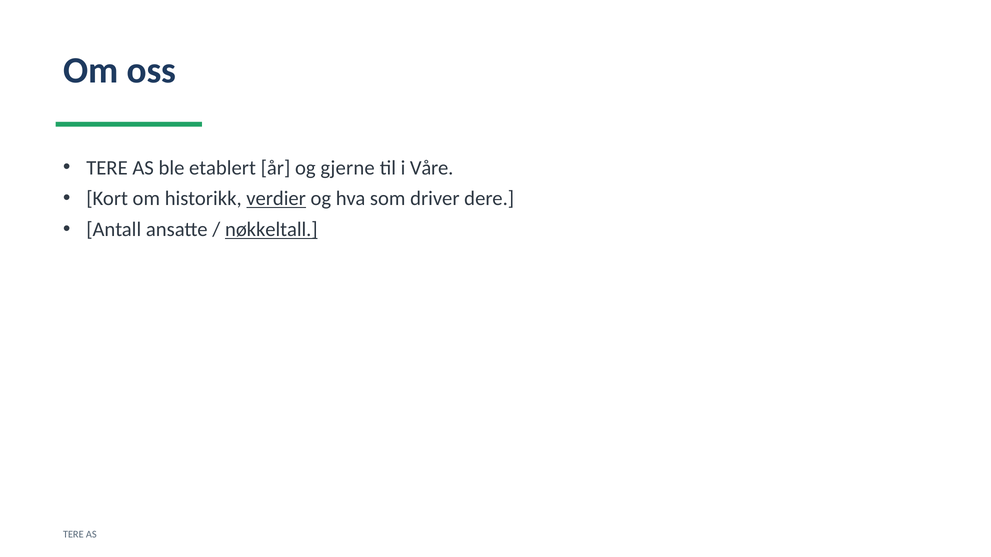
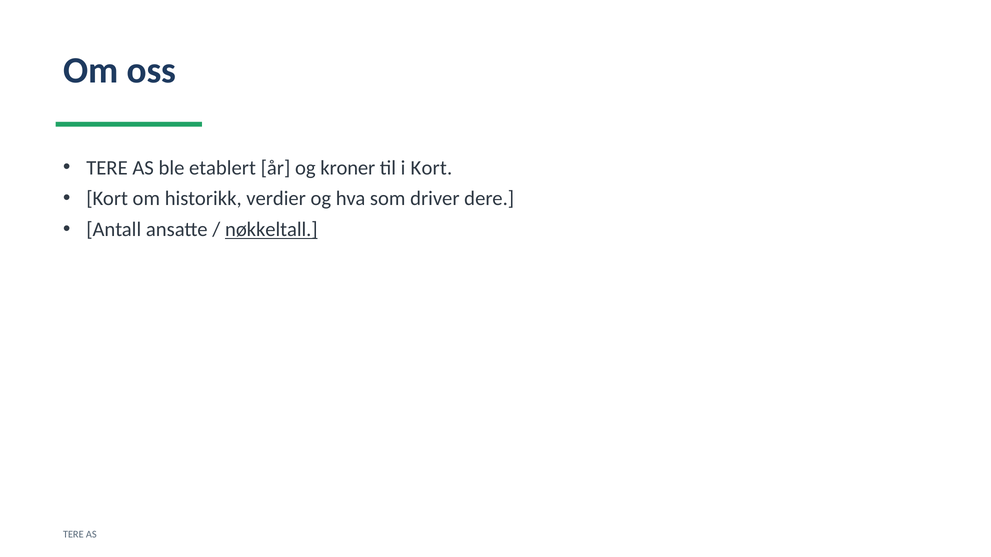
gjerne: gjerne -> kroner (348, 168)
i Våre: Våre -> Kort (431, 168)
verdier underline: present -> none (276, 199)
